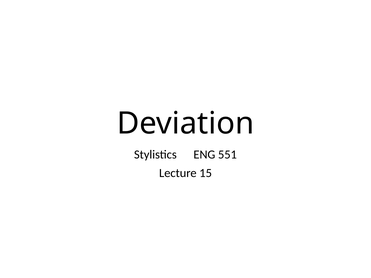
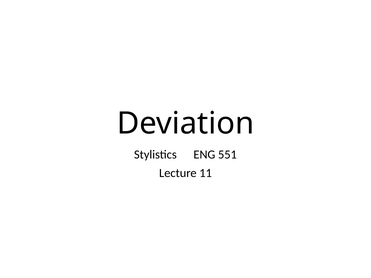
15: 15 -> 11 (206, 173)
